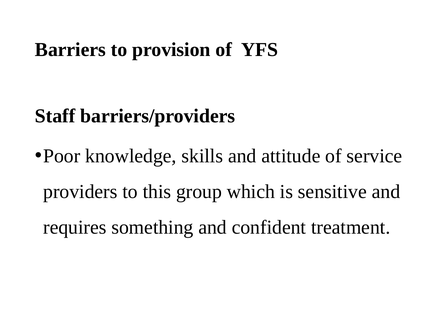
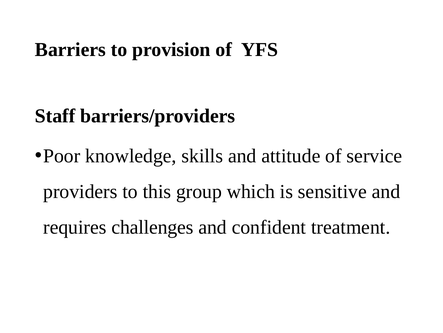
something: something -> challenges (153, 227)
